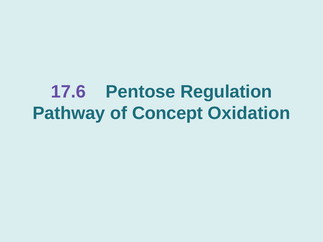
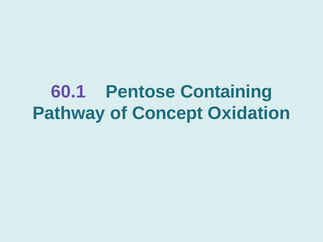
17.6: 17.6 -> 60.1 (68, 92)
Regulation: Regulation -> Containing (226, 92)
